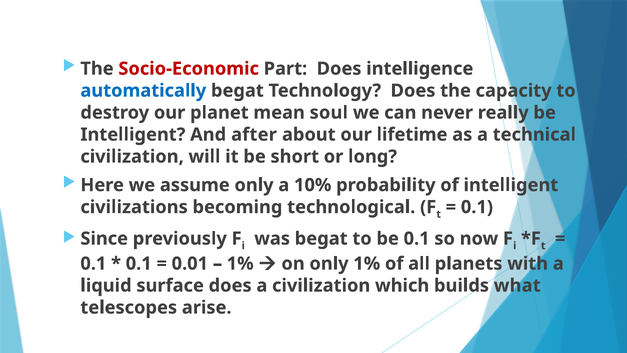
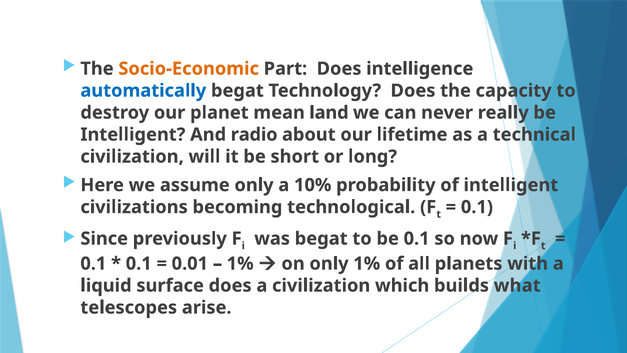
Socio-Economic colour: red -> orange (189, 69)
soul: soul -> land (329, 113)
after: after -> radio (254, 135)
